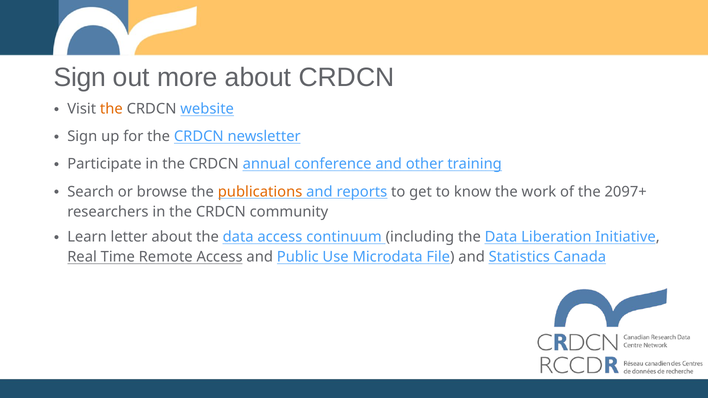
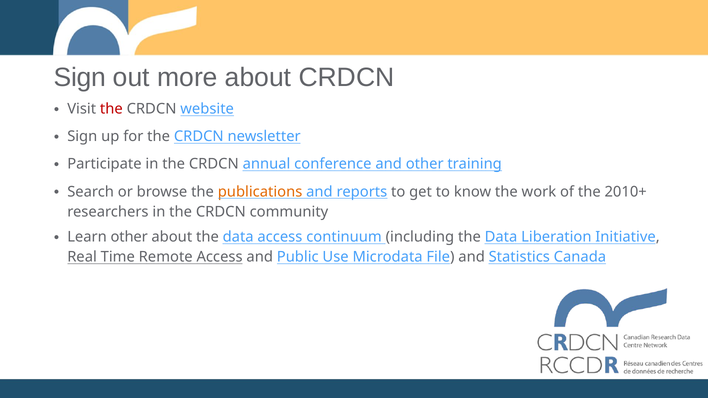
the colour: orange -> red (111, 109)
2097+: 2097+ -> 2010+ (626, 192)
Learn letter: letter -> other (129, 237)
